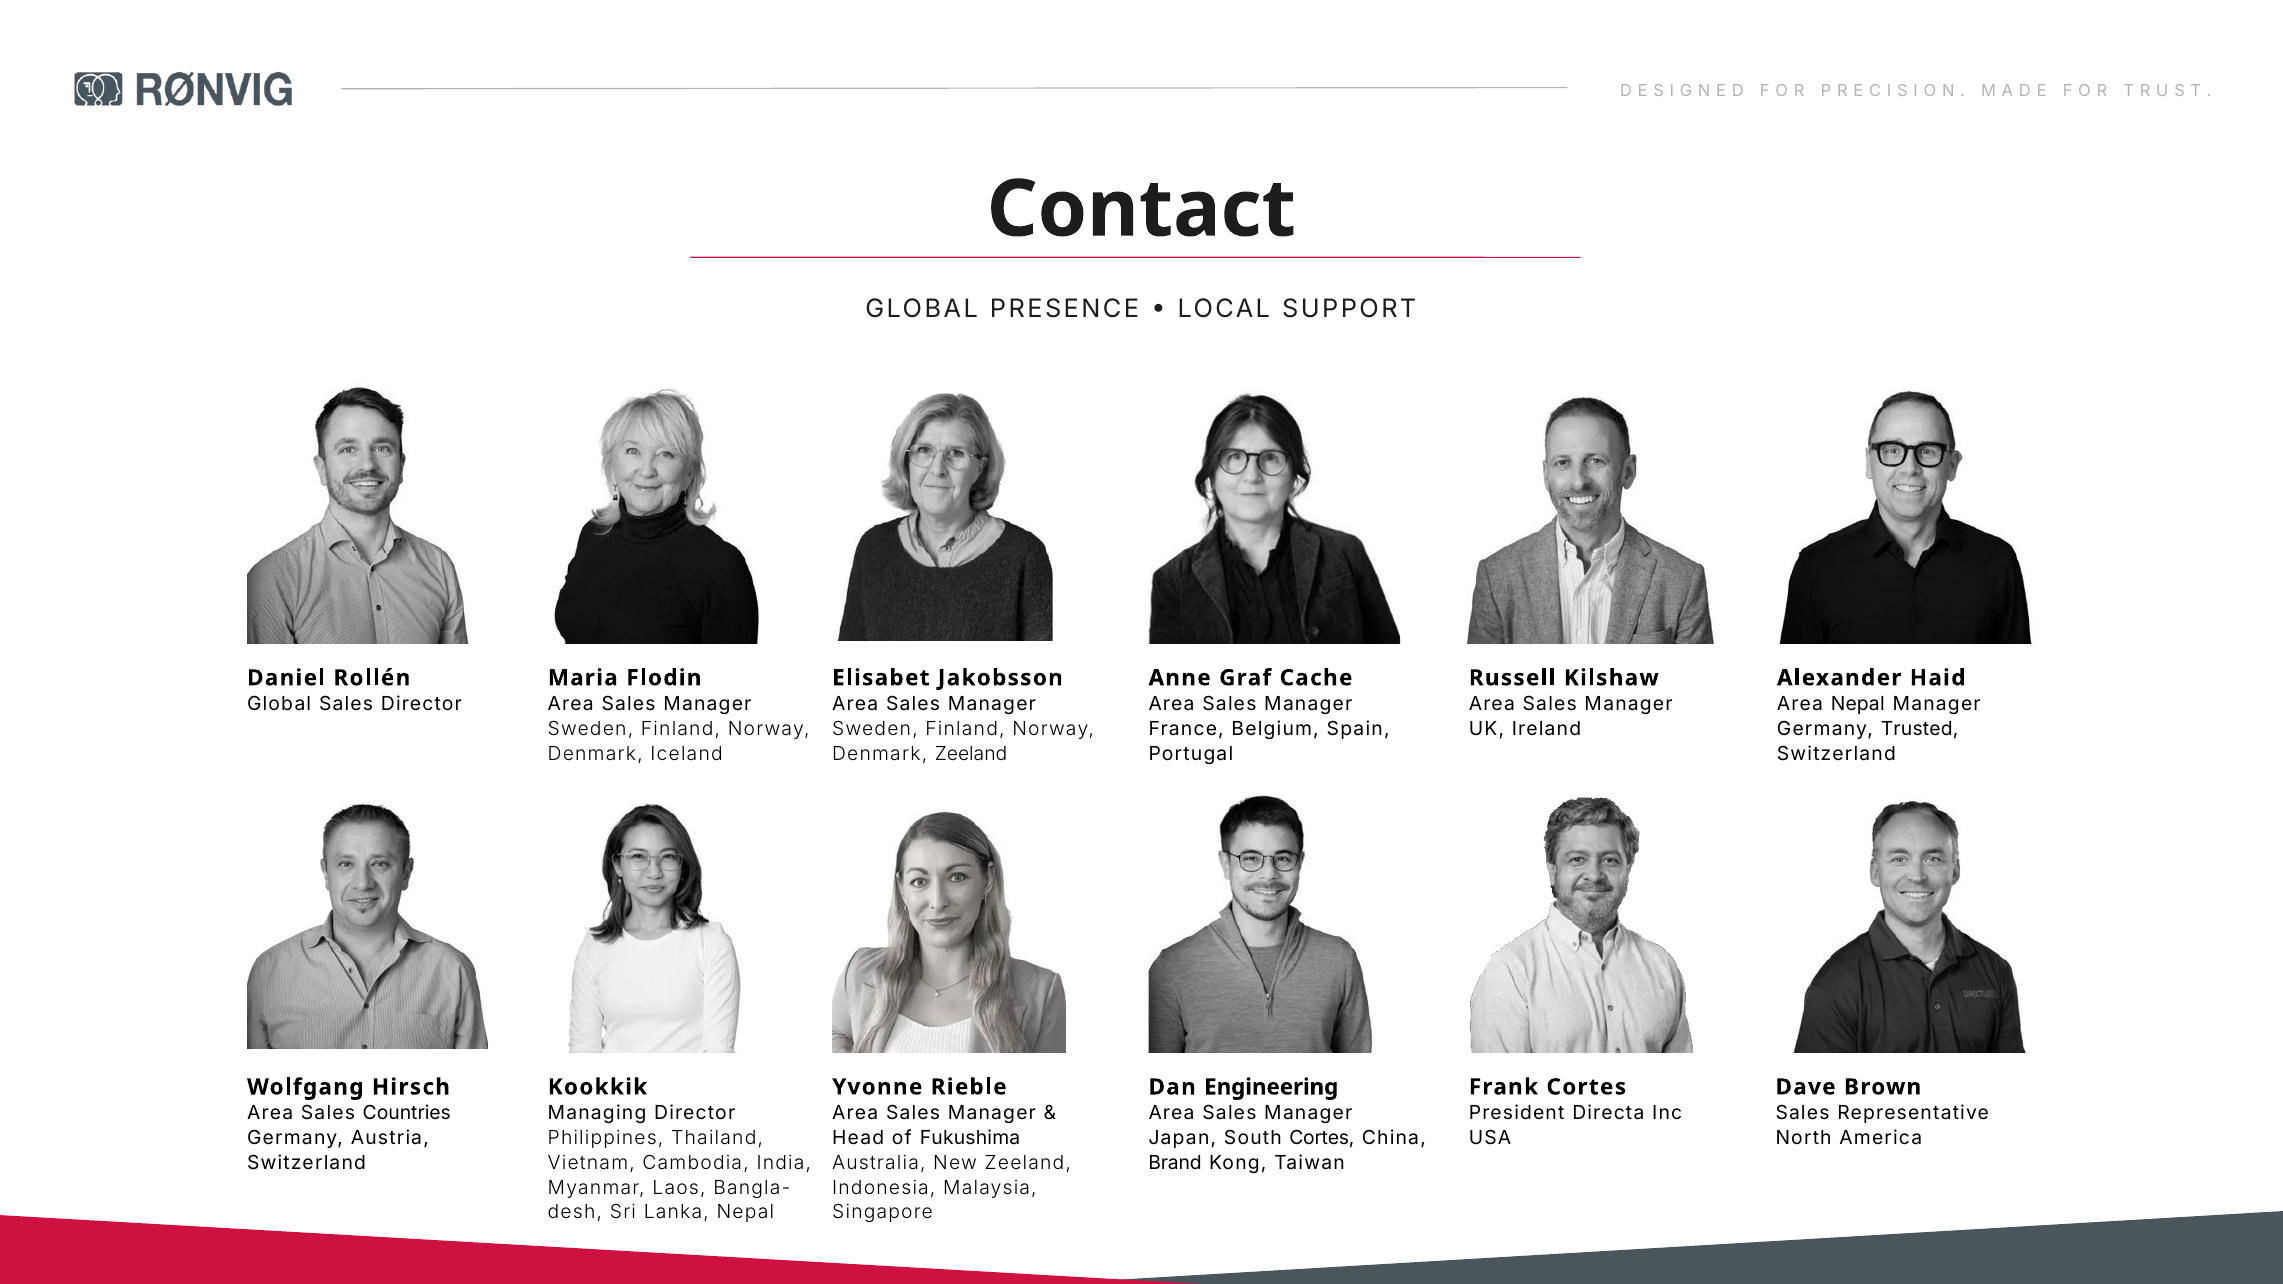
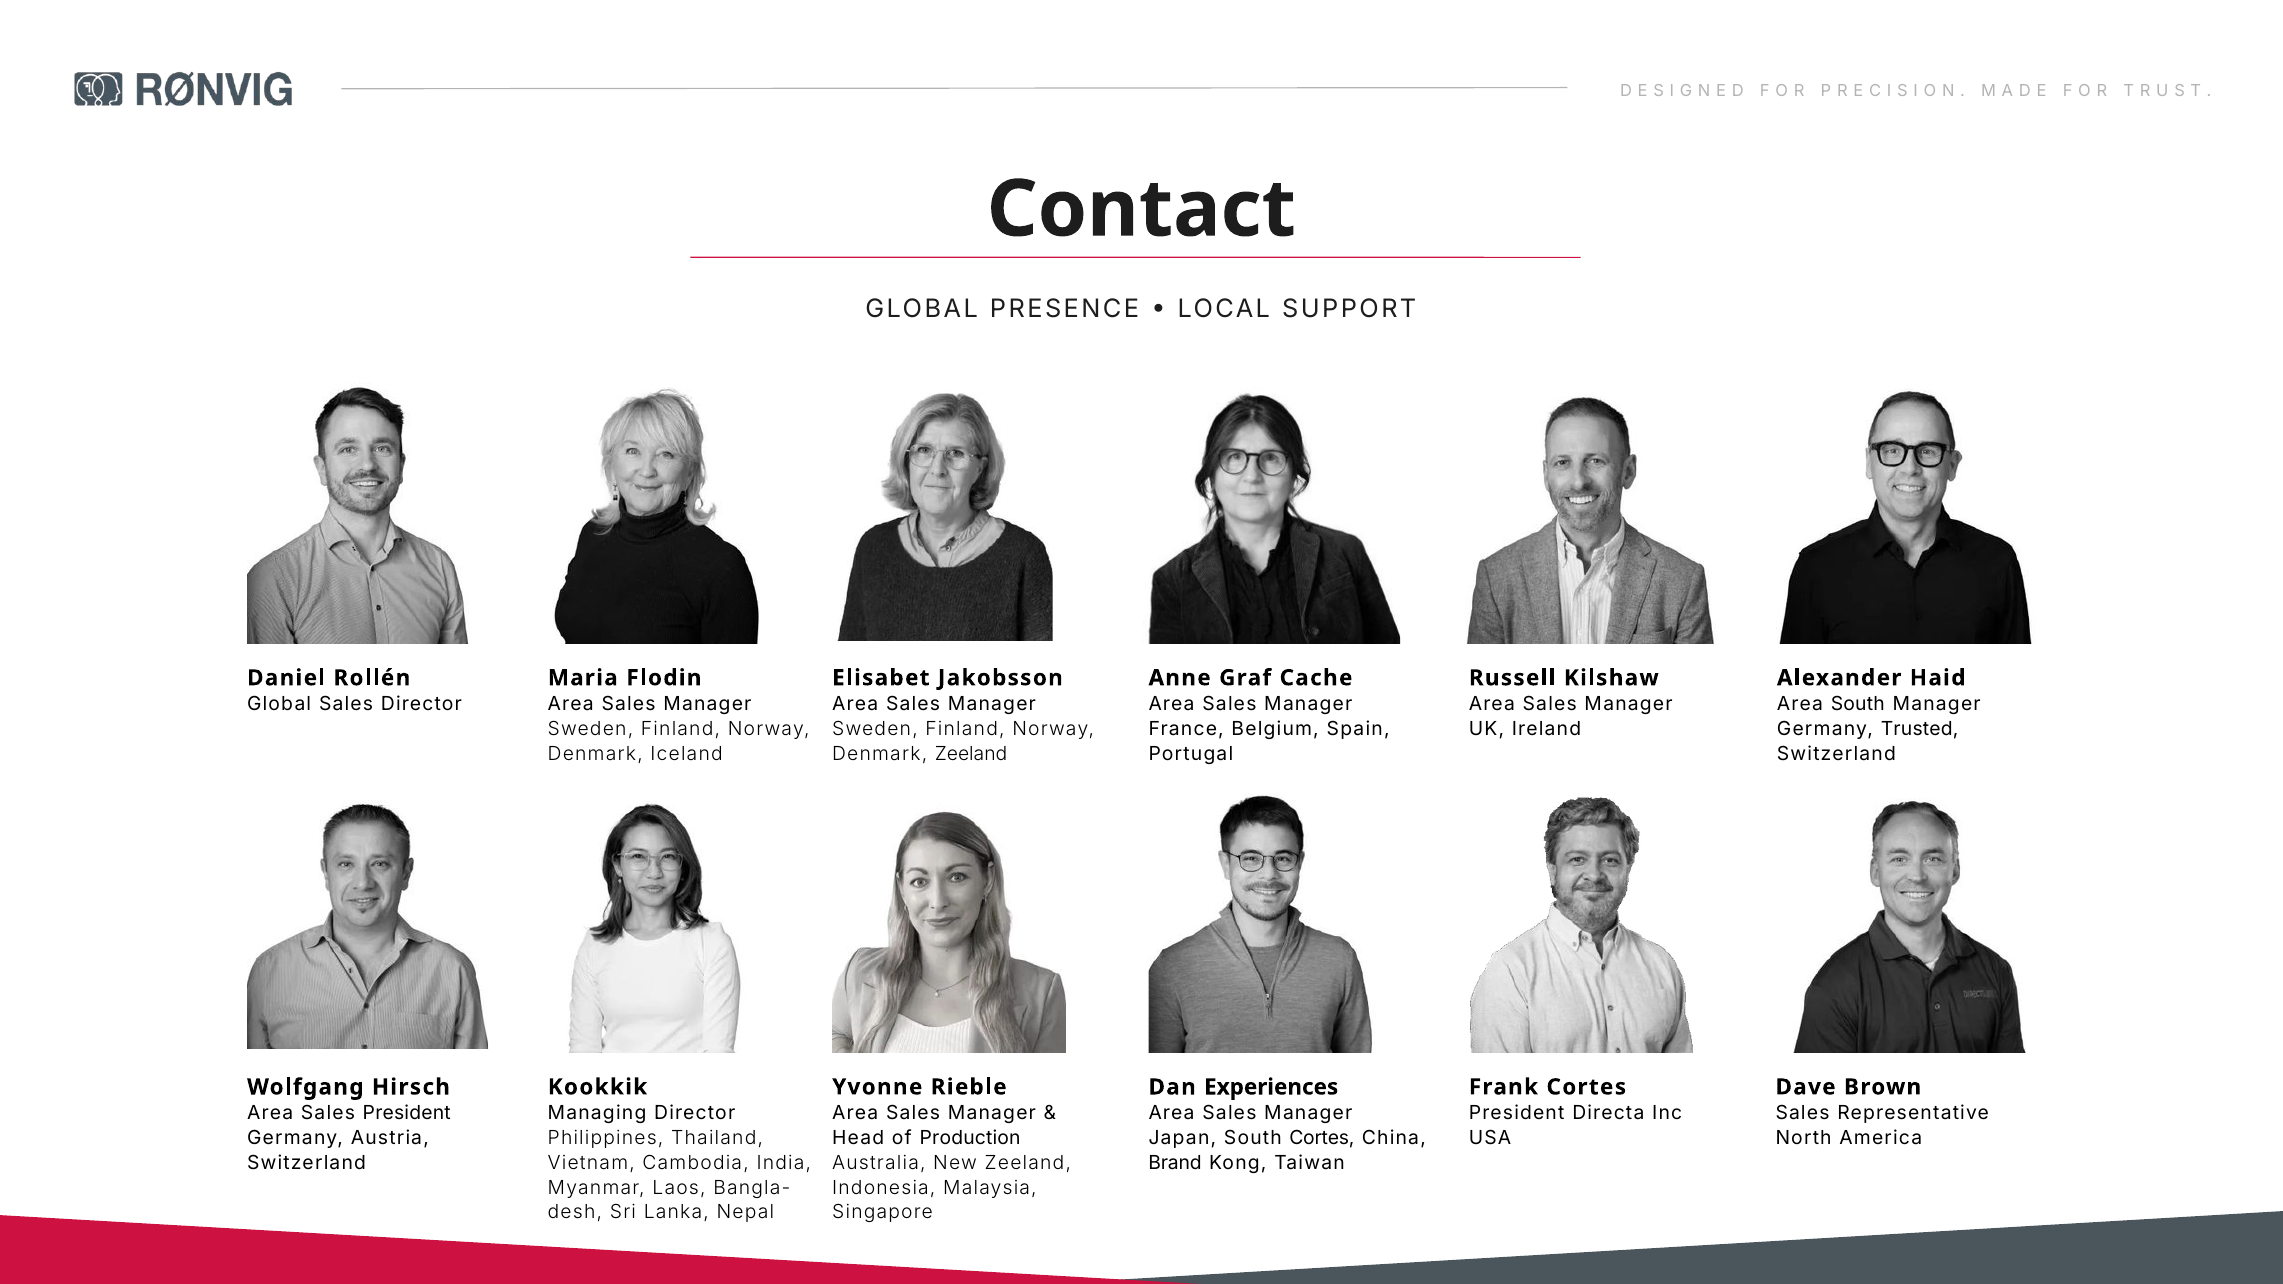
Area Nepal: Nepal -> South (1858, 704)
Engineering: Engineering -> Experiences (1271, 1087)
Sales Countries: Countries -> President (407, 1114)
Fukushima: Fukushima -> Production (970, 1138)
